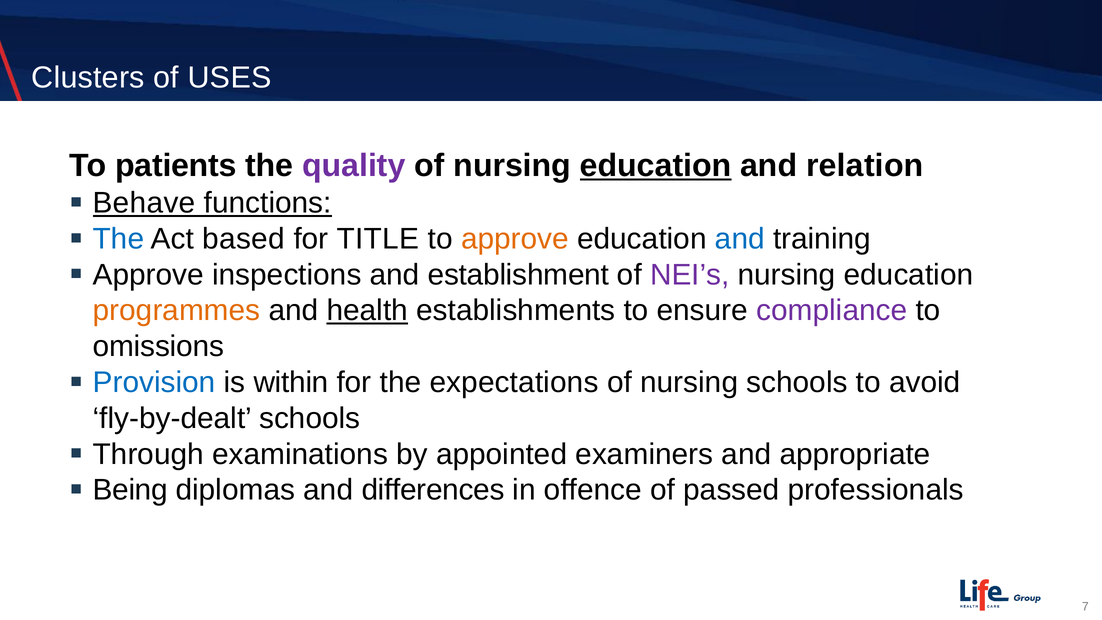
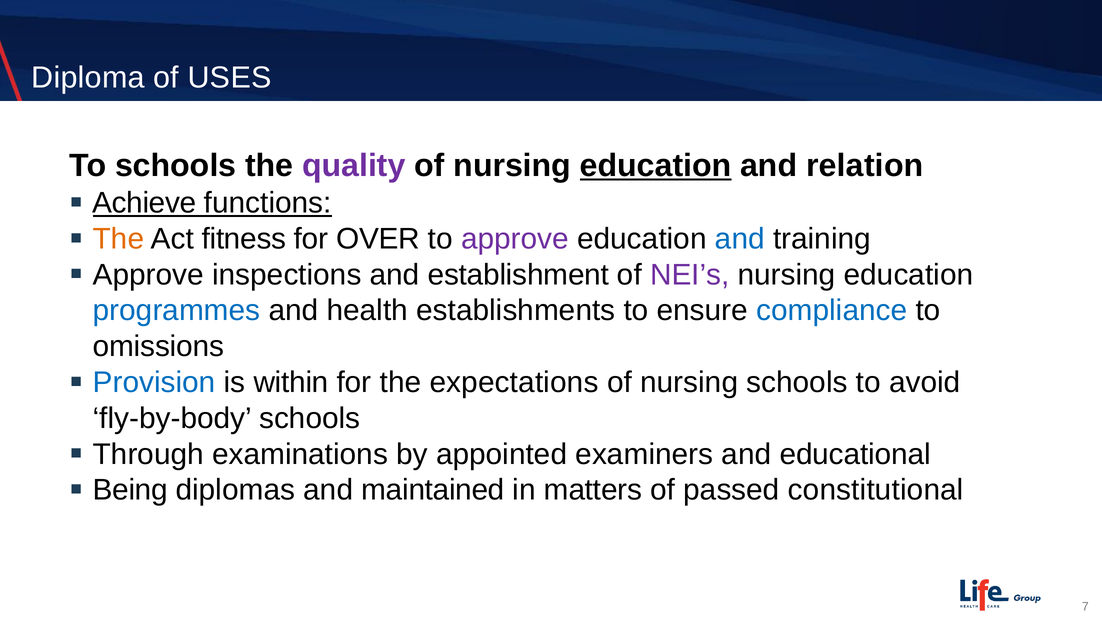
Clusters: Clusters -> Diploma (88, 77)
To patients: patients -> schools (176, 166)
Behave: Behave -> Achieve (144, 203)
The colour: blue -> orange (118, 239)
based: based -> fitness (244, 239)
TITLE: TITLE -> OVER (378, 239)
approve colour: orange -> purple (515, 239)
programmes colour: orange -> blue (177, 311)
health underline: present -> none (367, 311)
compliance colour: purple -> blue (832, 311)
fly-by-dealt: fly-by-dealt -> fly-by-body (172, 418)
appropriate: appropriate -> educational (855, 454)
differences: differences -> maintained (433, 490)
offence: offence -> matters (593, 490)
professionals: professionals -> constitutional (876, 490)
